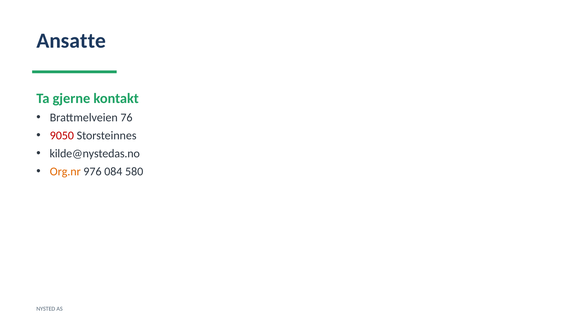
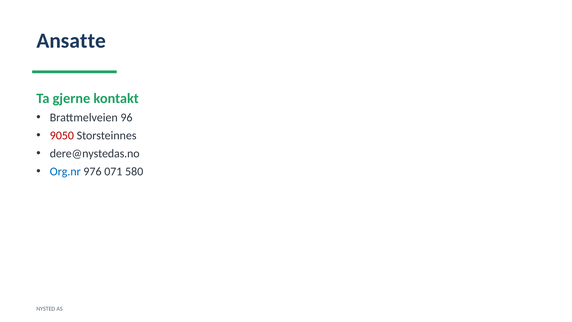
76: 76 -> 96 (126, 118)
kilde@nystedas.no: kilde@nystedas.no -> dere@nystedas.no (95, 153)
Org.nr colour: orange -> blue (65, 171)
084: 084 -> 071 (113, 171)
